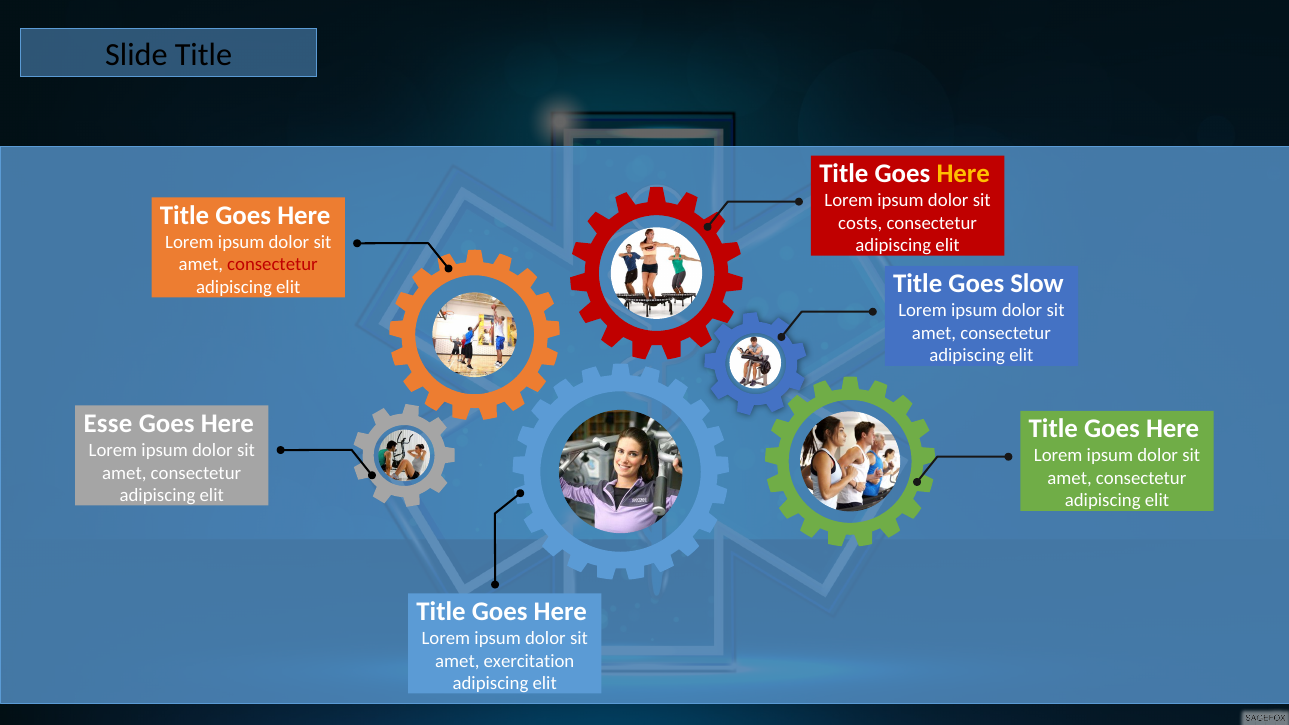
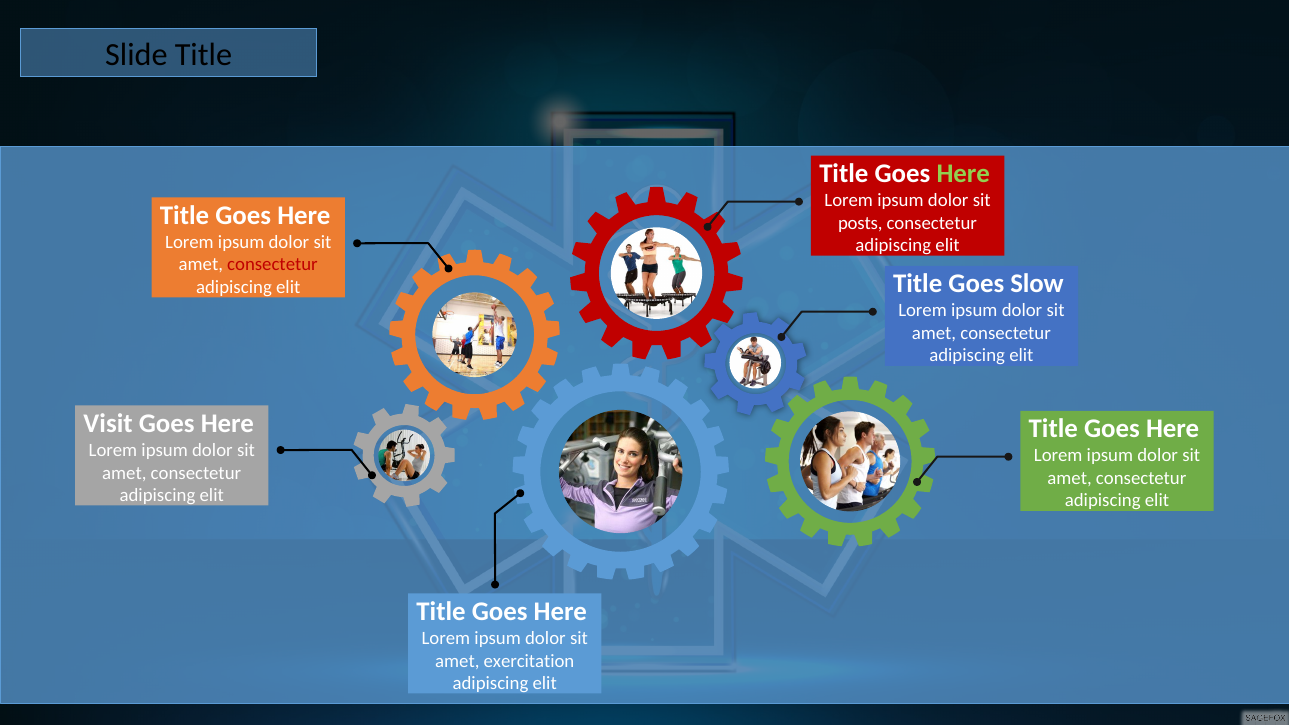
Here colour: yellow -> light green (963, 174)
costs: costs -> posts (860, 223)
Esse: Esse -> Visit (108, 423)
